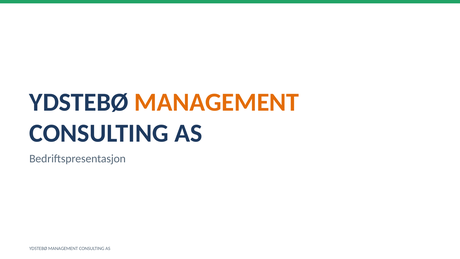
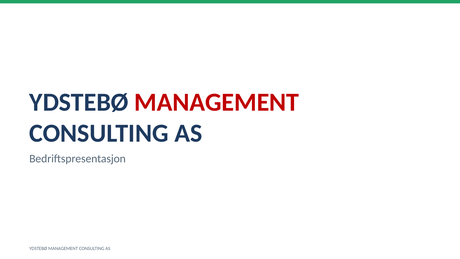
MANAGEMENT colour: orange -> red (217, 102)
